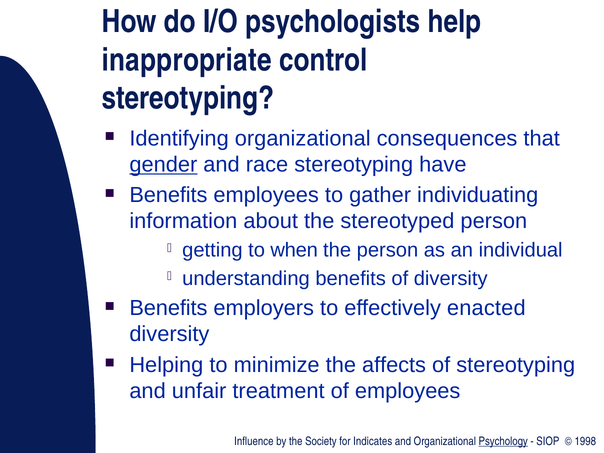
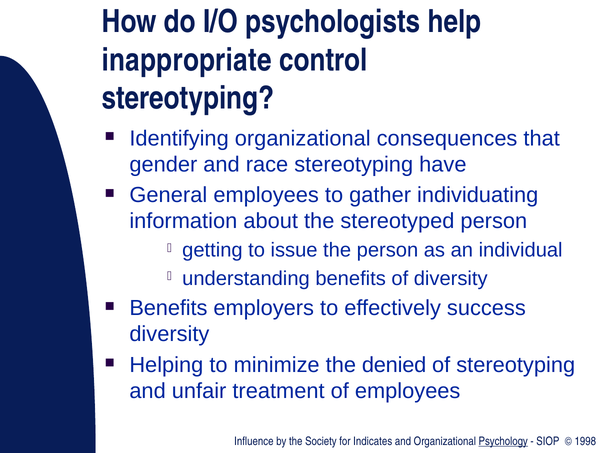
gender underline: present -> none (163, 165)
Benefits: Benefits -> General (168, 195)
when: when -> issue (294, 250)
enacted: enacted -> success (486, 308)
affects: affects -> denied (394, 365)
